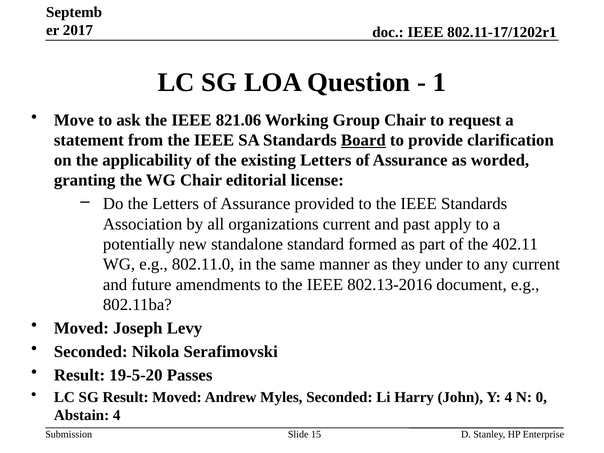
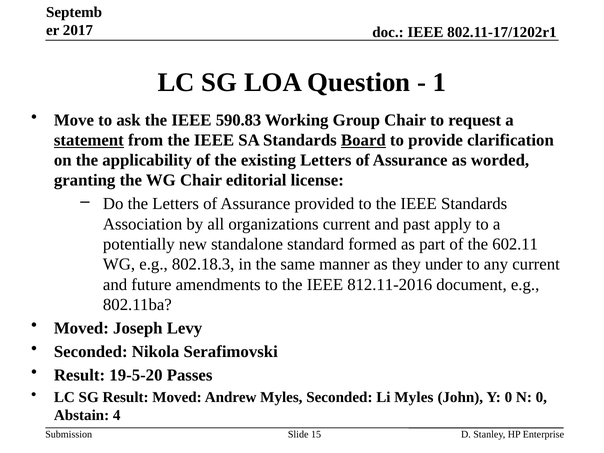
821.06: 821.06 -> 590.83 (238, 120)
statement underline: none -> present (89, 140)
402.11: 402.11 -> 602.11 (515, 244)
802.11.0: 802.11.0 -> 802.18.3 (203, 264)
802.13-2016: 802.13-2016 -> 812.11-2016 (390, 284)
Li Harry: Harry -> Myles (414, 397)
Y 4: 4 -> 0 (508, 397)
